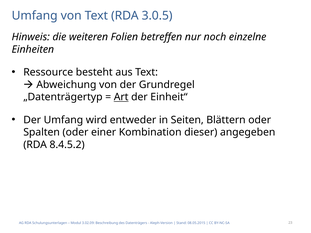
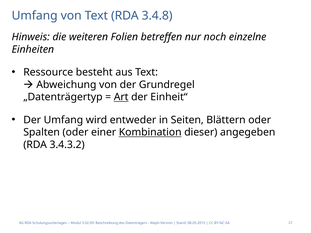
3.0.5: 3.0.5 -> 3.4.8 (157, 16)
Kombination underline: none -> present (150, 132)
8.4.5.2: 8.4.5.2 -> 3.4.3.2 (67, 145)
